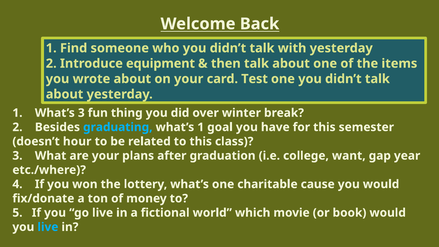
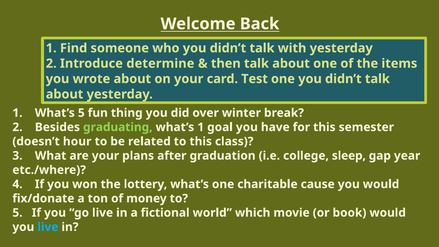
equipment: equipment -> determine (160, 63)
What’s 3: 3 -> 5 (81, 113)
graduating colour: light blue -> light green (118, 127)
want: want -> sleep (349, 156)
